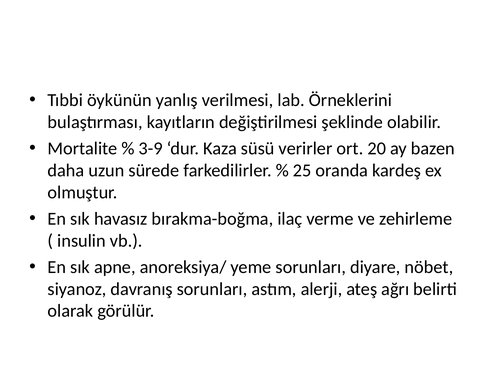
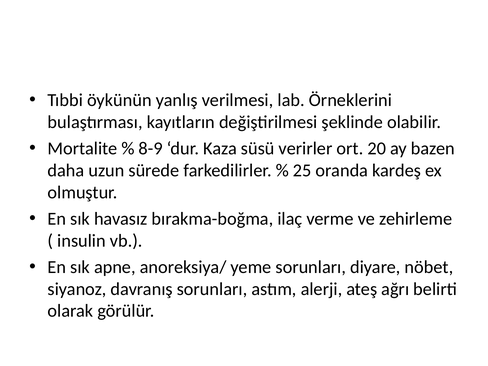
3-9: 3-9 -> 8-9 (151, 148)
